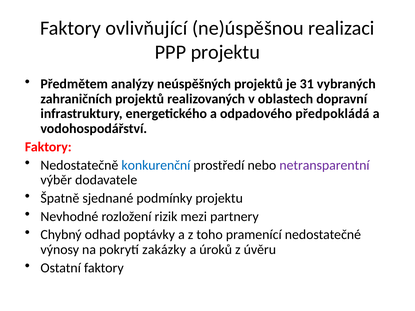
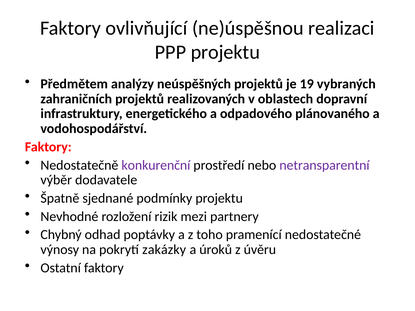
31: 31 -> 19 (307, 84)
předpokládá: předpokládá -> plánovaného (332, 114)
konkurenční colour: blue -> purple (156, 165)
